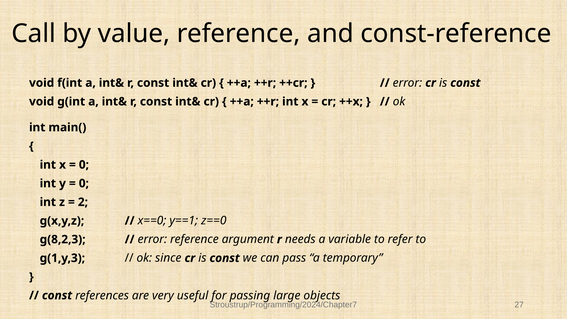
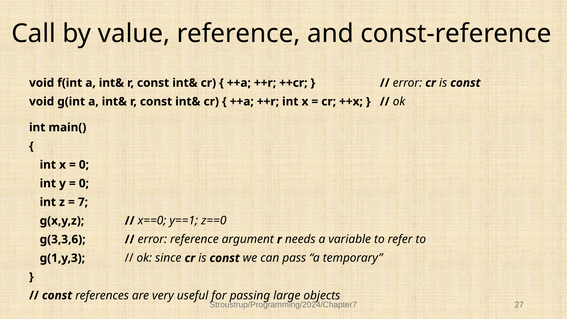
2: 2 -> 7 (83, 202)
g(8,2,3: g(8,2,3 -> g(3,3,6 (63, 239)
